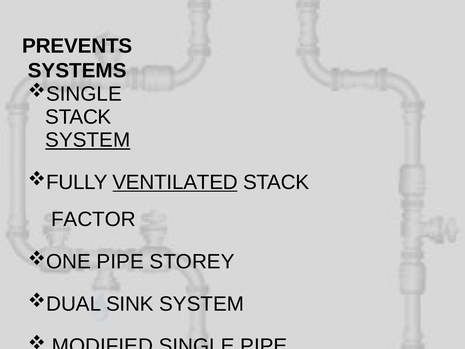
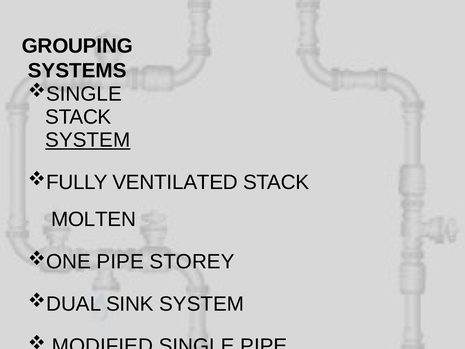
PREVENTS: PREVENTS -> GROUPING (77, 46)
VENTILATED underline: present -> none (175, 182)
FACTOR: FACTOR -> MOLTEN (94, 219)
